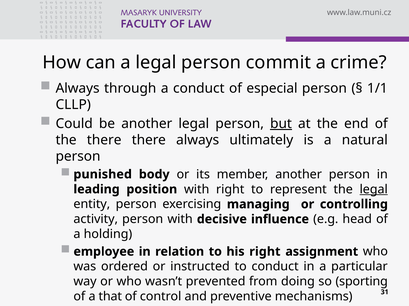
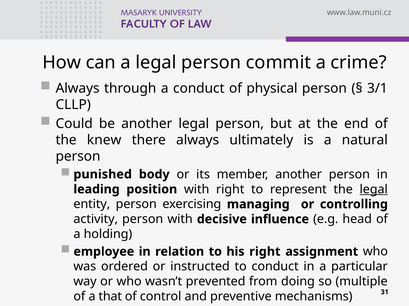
especial: especial -> physical (272, 88)
1/1: 1/1 -> 3/1 (377, 88)
but underline: present -> none (281, 124)
the there: there -> knew (104, 140)
sporting: sporting -> multiple (362, 282)
